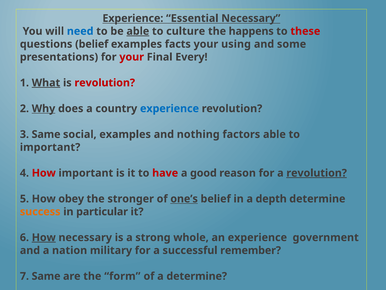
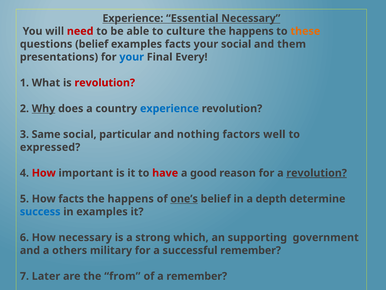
need colour: blue -> red (80, 31)
able underline: present -> none (138, 31)
these colour: red -> orange (305, 31)
your using: using -> social (236, 44)
some: some -> them (292, 44)
your colour: red -> blue (132, 57)
What underline: present -> none (46, 83)
social examples: examples -> particular (125, 134)
factors able: able -> well (274, 134)
important: important -> expressed (50, 147)
How obey: obey -> facts (71, 199)
stronger: stronger -> happens (131, 199)
success colour: orange -> blue (40, 211)
in particular: particular -> examples (102, 211)
How underline: present -> none (44, 237)
whole: whole -> which (191, 237)
an experience: experience -> supporting (257, 237)
nation: nation -> others (70, 250)
7 Same: Same -> Later (46, 276)
form: form -> from (122, 276)
a determine: determine -> remember (197, 276)
